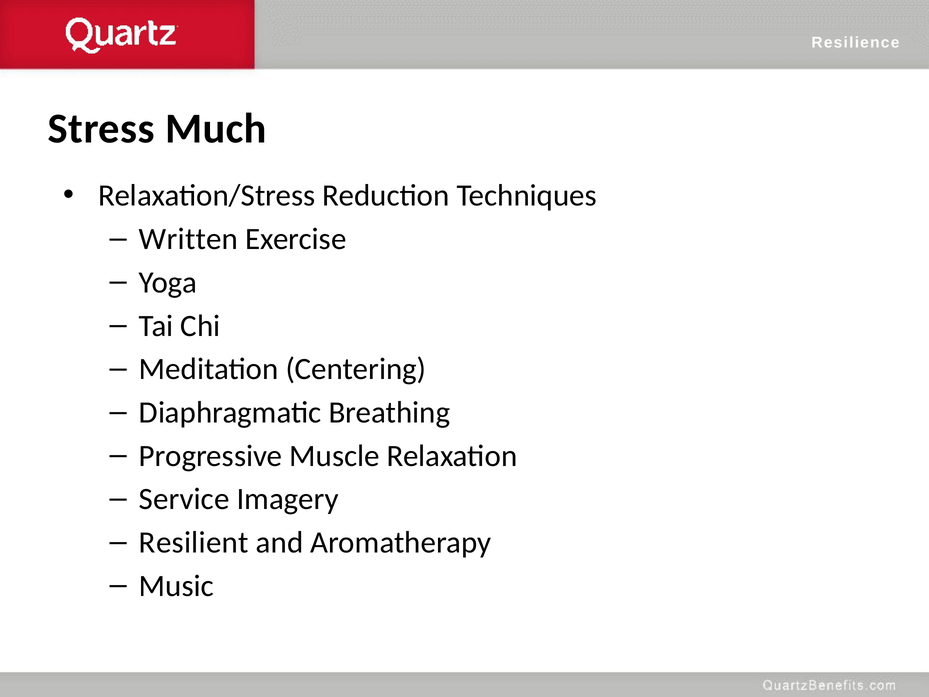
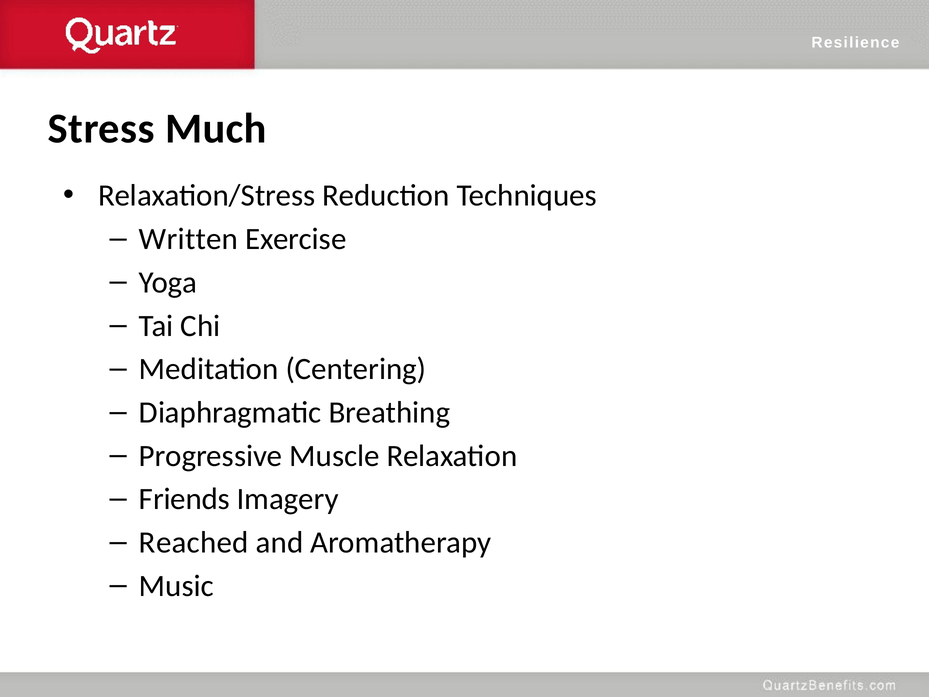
Service: Service -> Friends (184, 499)
Resilient: Resilient -> Reached (194, 542)
